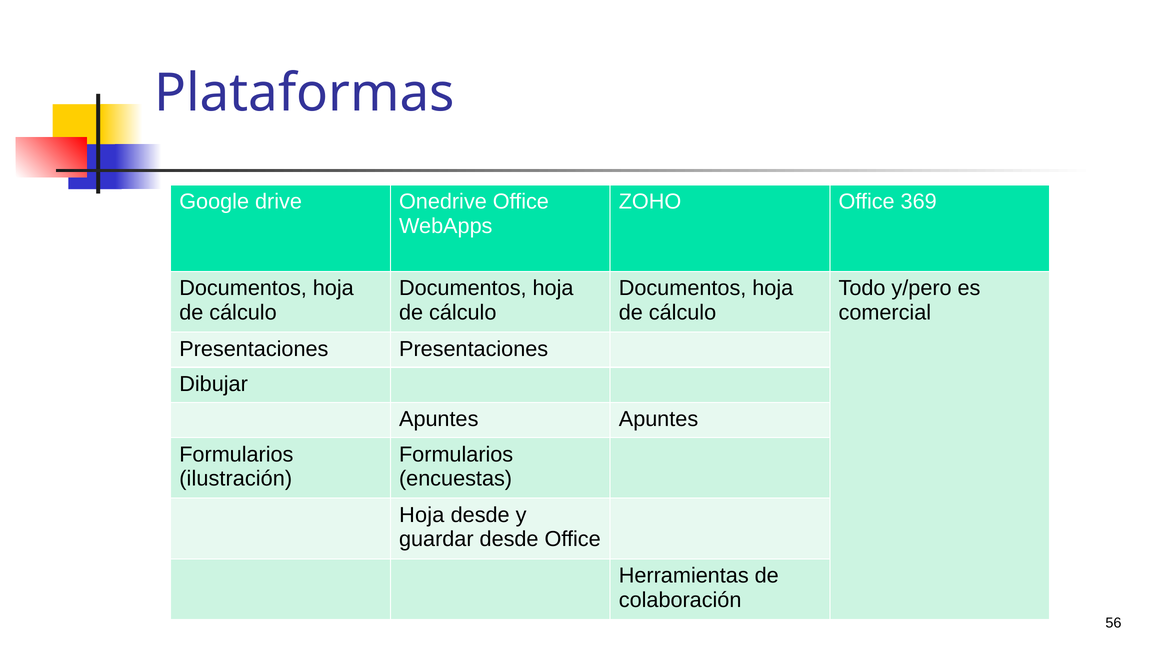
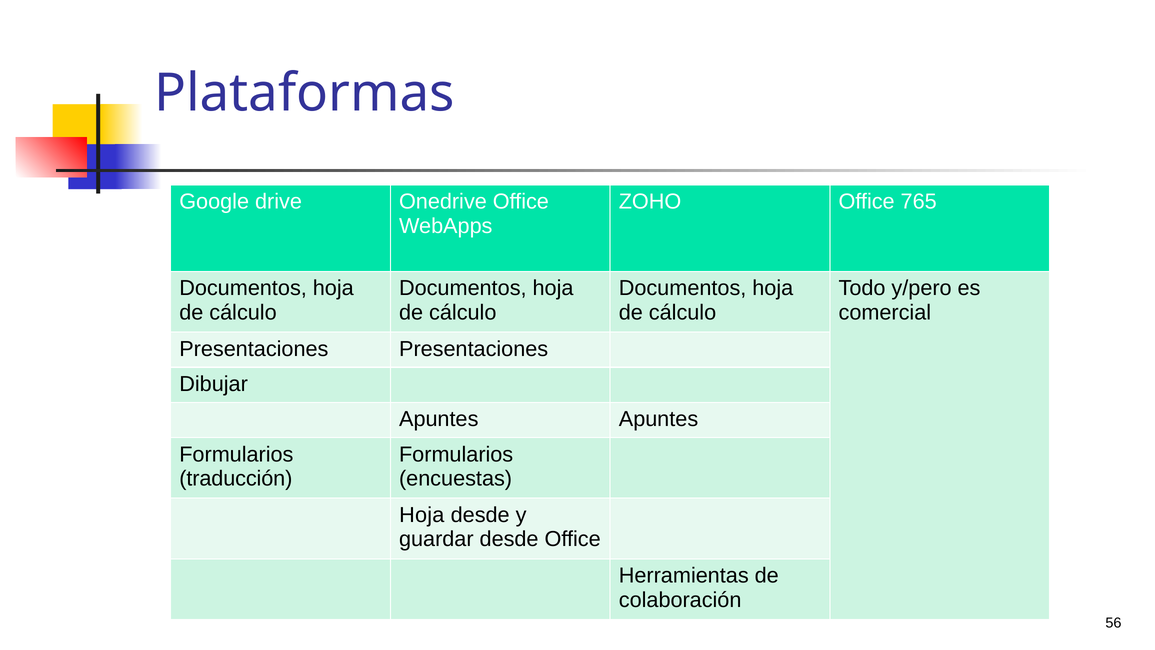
369: 369 -> 765 (919, 202)
ilustración: ilustración -> traducción (236, 478)
